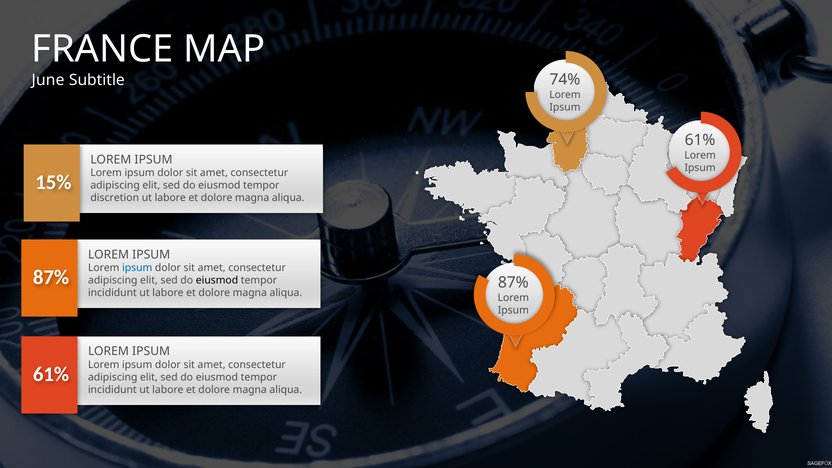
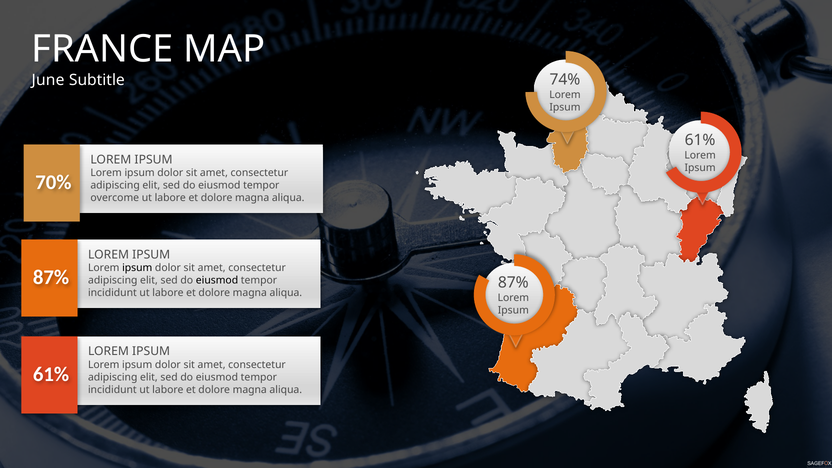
15%: 15% -> 70% (53, 182)
discretion: discretion -> overcome (115, 198)
ipsum colour: blue -> black (137, 268)
